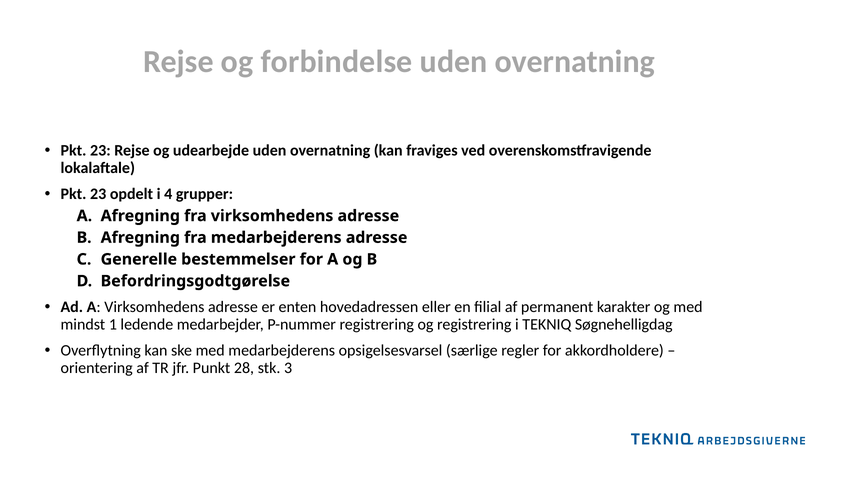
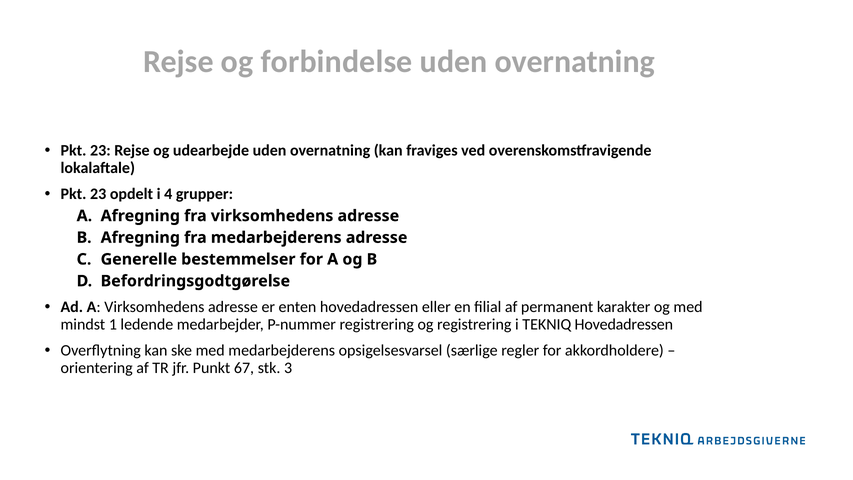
TEKNIQ Søgnehelligdag: Søgnehelligdag -> Hovedadressen (624, 324)
28: 28 -> 67 (244, 368)
